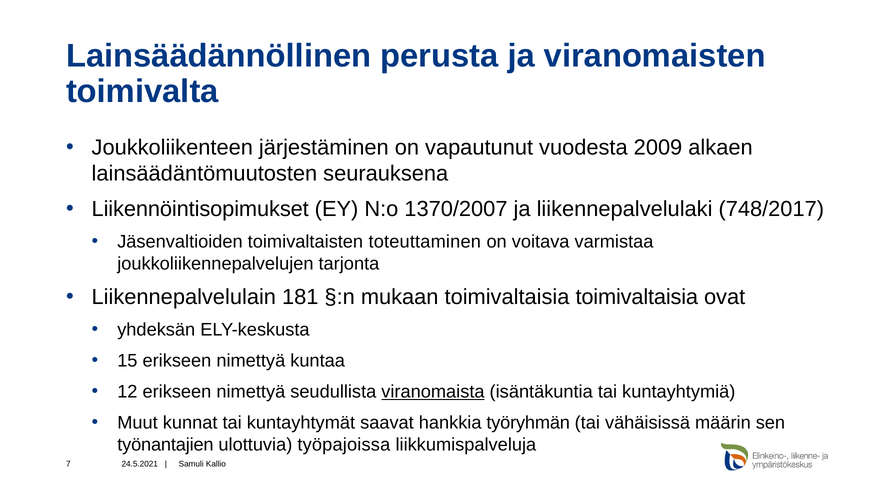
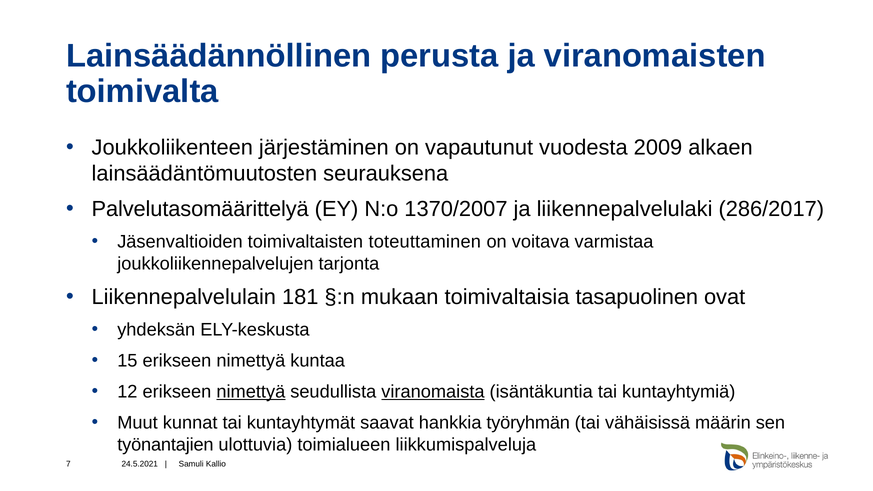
Liikennöintisopimukset: Liikennöintisopimukset -> Palvelutasomäärittelyä (200, 209)
748/2017: 748/2017 -> 286/2017 (771, 209)
toimivaltaisia toimivaltaisia: toimivaltaisia -> tasapuolinen (637, 297)
nimettyä underline: none -> present (251, 392)
työpajoissa: työpajoissa -> toimialueen (344, 445)
